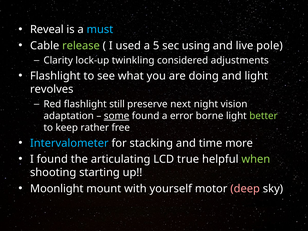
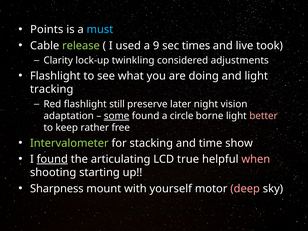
Reveal: Reveal -> Points (47, 30)
5: 5 -> 9 (156, 46)
using: using -> times (196, 46)
pole: pole -> took (270, 46)
revolves: revolves -> tracking (52, 89)
next: next -> later (181, 104)
error: error -> circle (182, 116)
better colour: light green -> pink (263, 116)
Intervalometer colour: light blue -> light green (69, 143)
more: more -> show (239, 143)
found underline: none -> present (52, 159)
when colour: light green -> pink (256, 159)
Moonlight: Moonlight -> Sharpness (57, 189)
